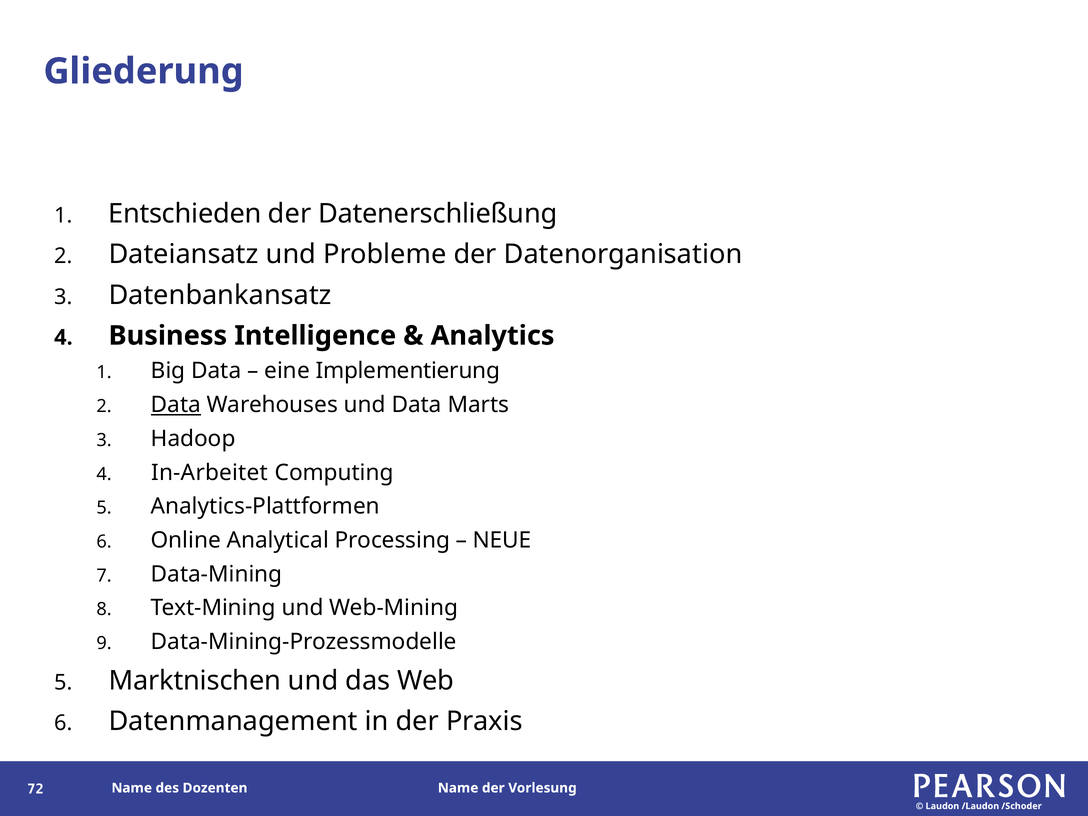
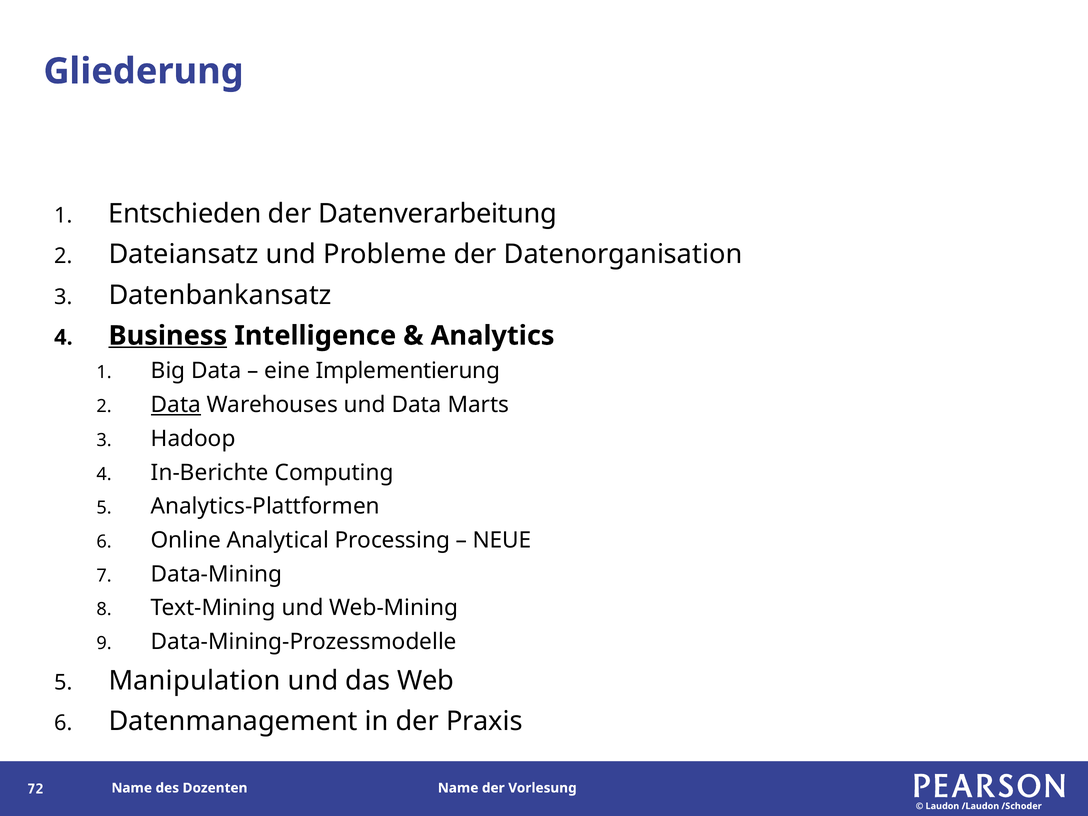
Datenerschließung: Datenerschließung -> Datenverarbeitung (438, 214)
Business underline: none -> present (168, 336)
In-Arbeitet: In-Arbeitet -> In-Berichte (210, 473)
Marktnischen: Marktnischen -> Manipulation (195, 681)
